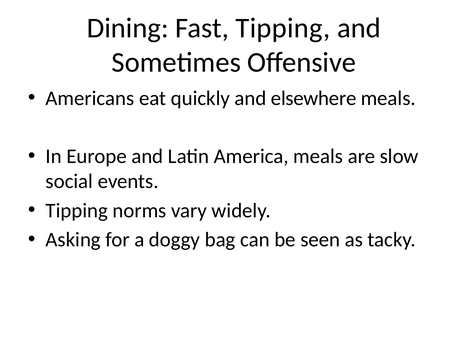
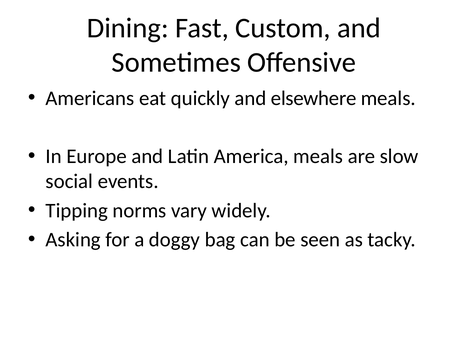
Fast Tipping: Tipping -> Custom (283, 28)
